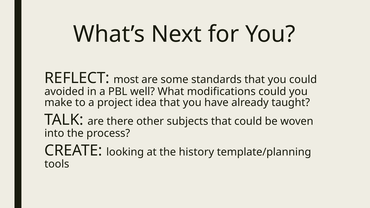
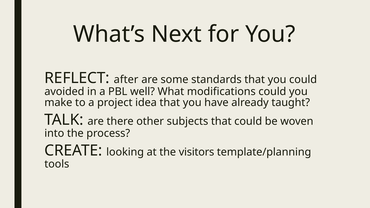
most: most -> after (126, 80)
history: history -> visitors (197, 152)
